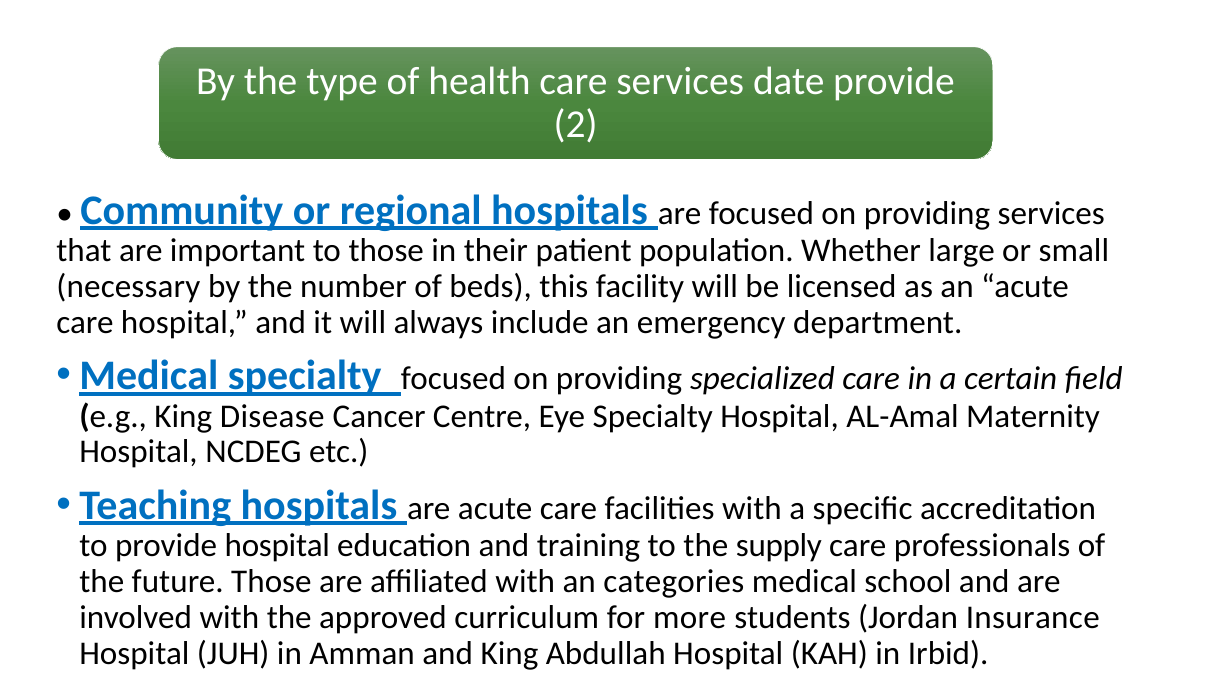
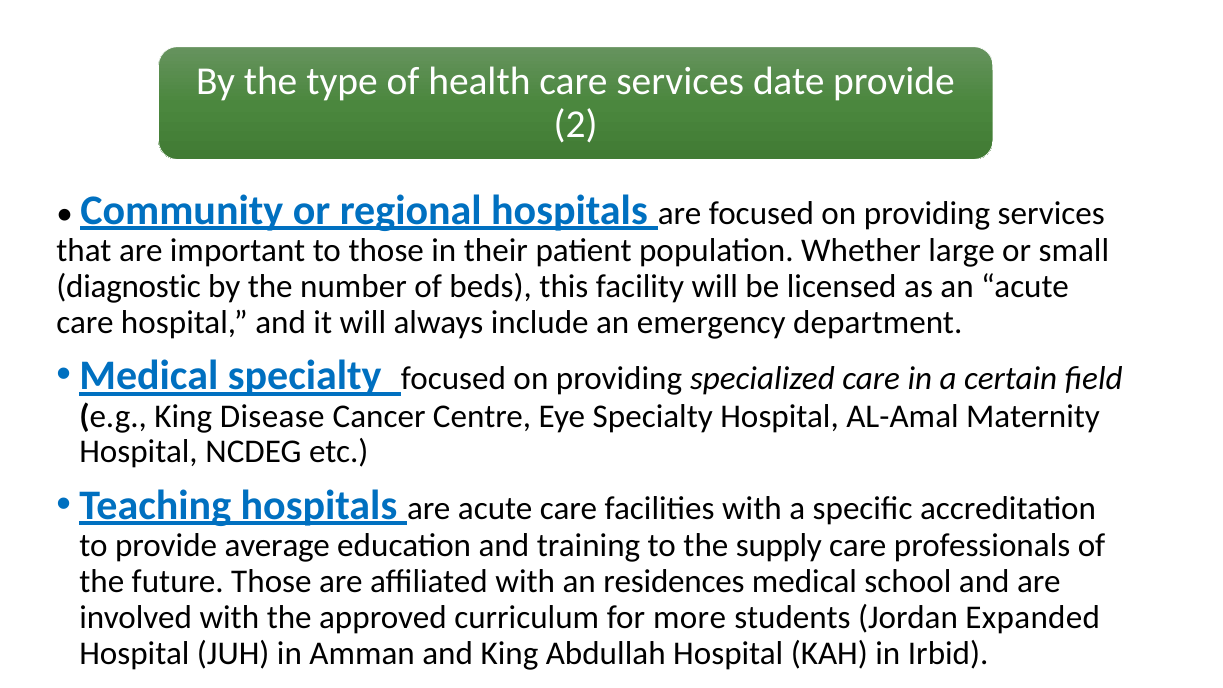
necessary: necessary -> diagnostic (129, 287)
provide hospital: hospital -> average (277, 546)
categories: categories -> residences (674, 582)
Insurance: Insurance -> Expanded (1033, 617)
